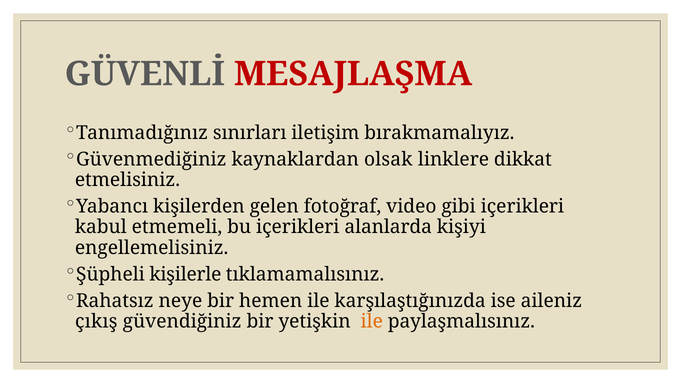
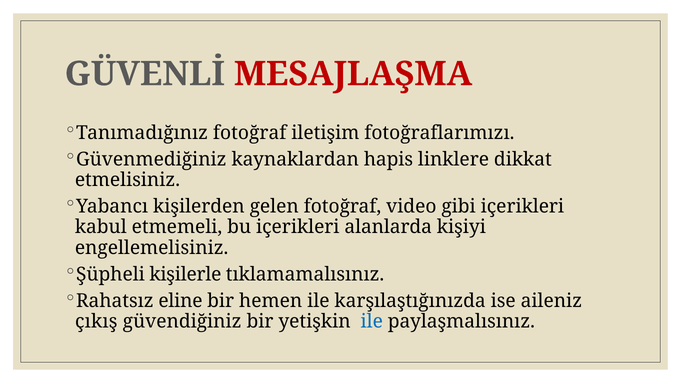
Tanımadığınız sınırları: sınırları -> fotoğraf (250, 133)
bırakmamalıyız: bırakmamalıyız -> fotoğraflarımızı (439, 133)
olsak: olsak -> hapis (388, 159)
neye: neye -> eline (181, 301)
ile colour: orange -> blue (372, 322)
